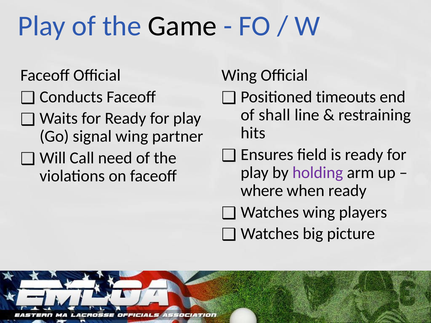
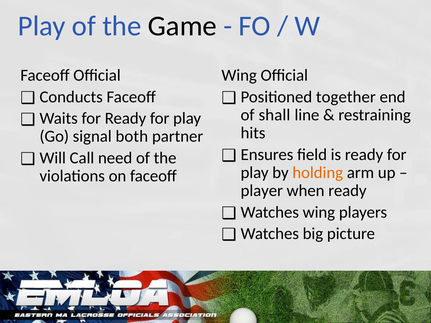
timeouts: timeouts -> together (346, 97)
signal wing: wing -> both (132, 137)
holding colour: purple -> orange (318, 173)
where: where -> player (262, 191)
